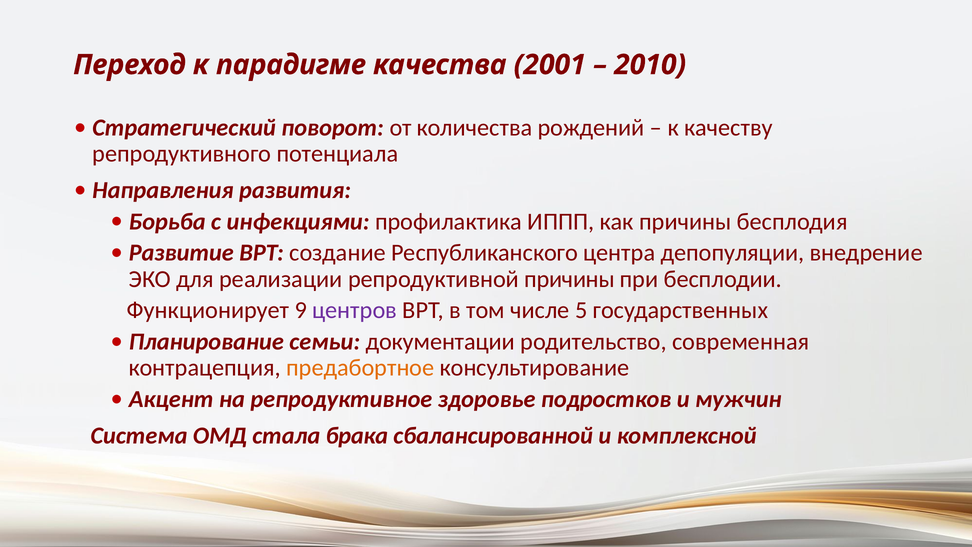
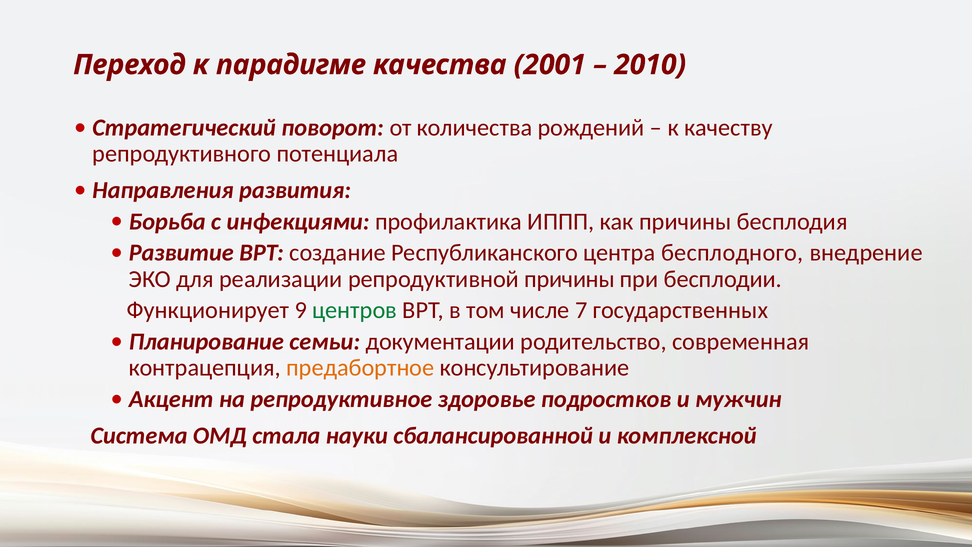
депопуляции: депопуляции -> бесплодного (732, 253)
центров colour: purple -> green (355, 310)
5: 5 -> 7 (581, 310)
брака: брака -> науки (357, 435)
